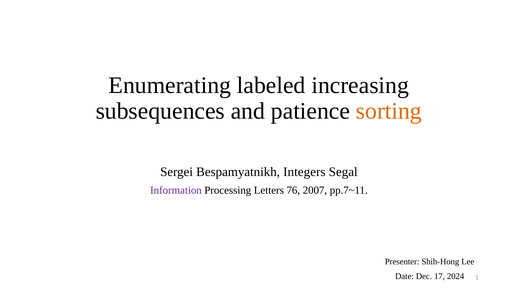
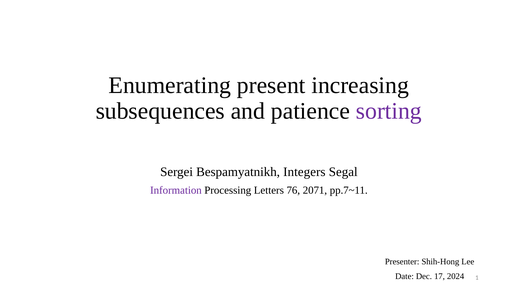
labeled: labeled -> present (271, 85)
sorting colour: orange -> purple (389, 111)
2007: 2007 -> 2071 (315, 190)
